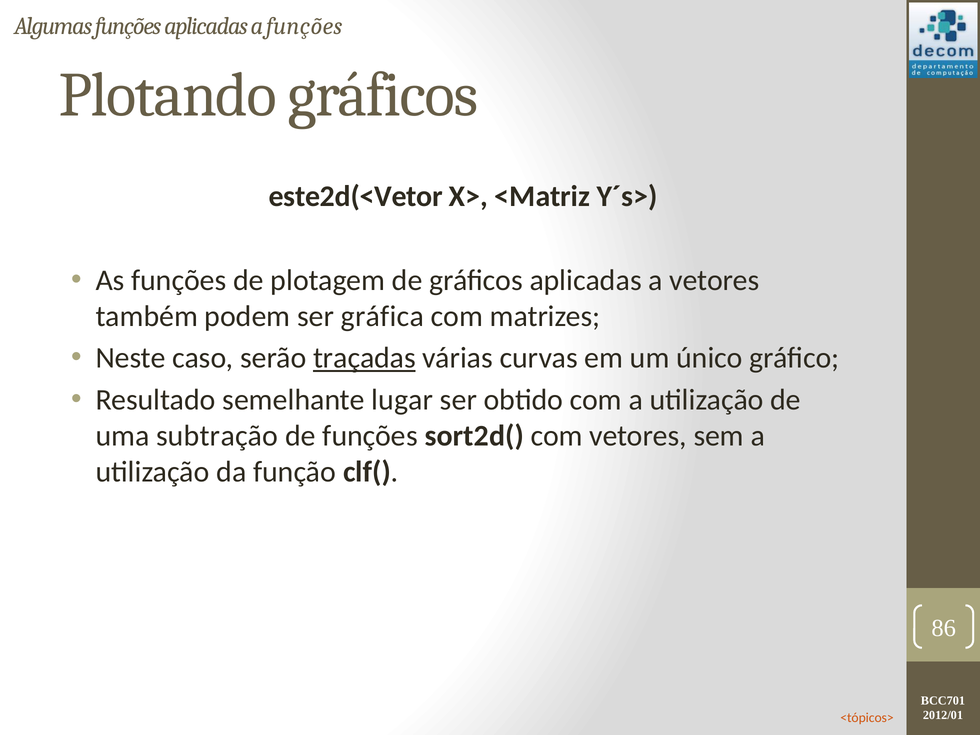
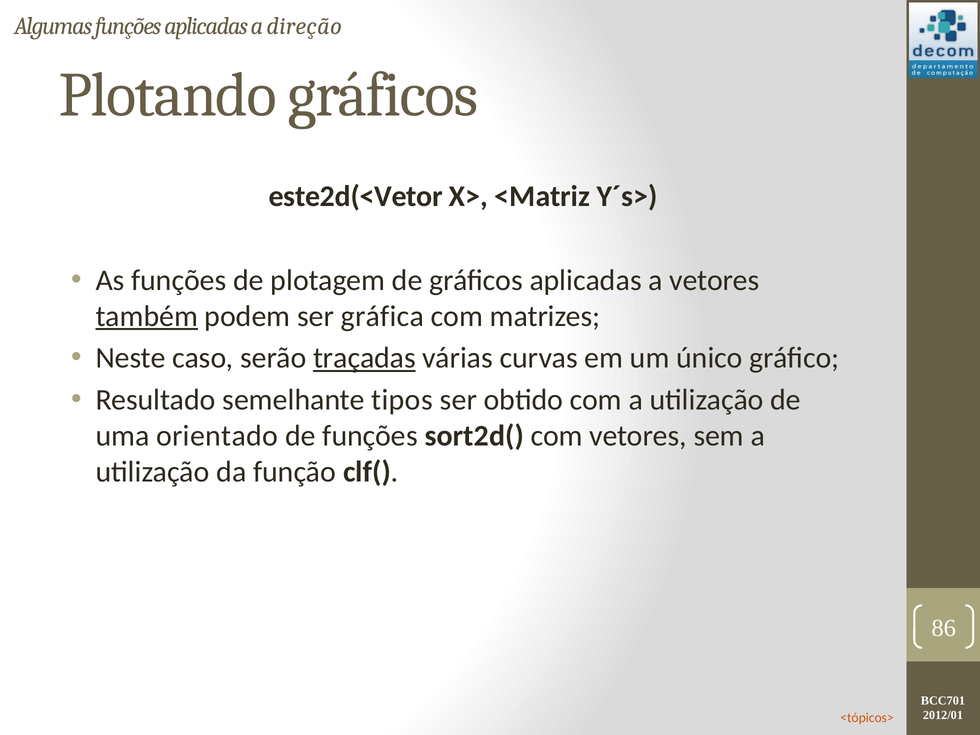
a funções: funções -> direção (304, 26)
também underline: none -> present (147, 316)
lugar: lugar -> tipos (402, 400)
subtração: subtração -> orientado (217, 436)
